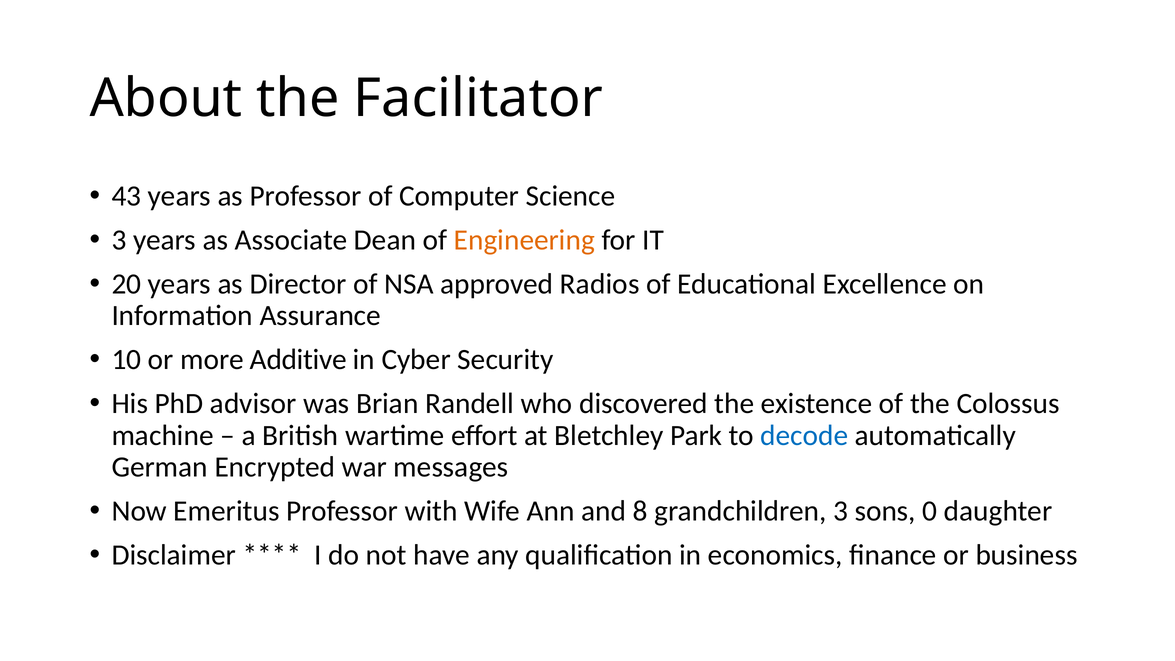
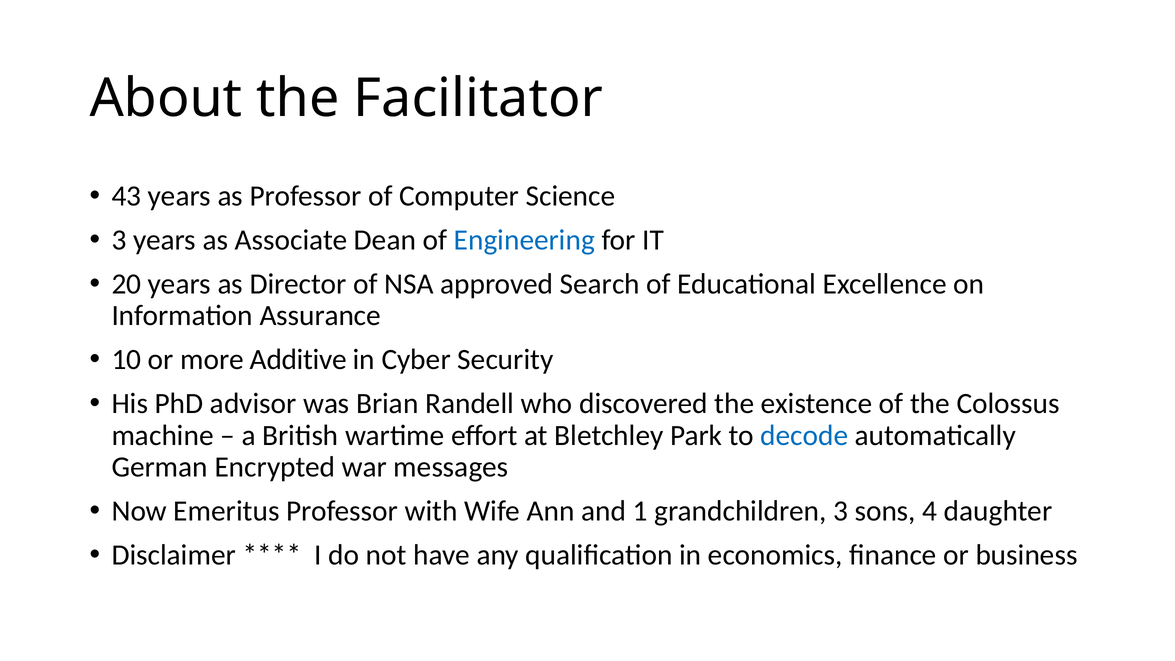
Engineering colour: orange -> blue (524, 240)
Radios: Radios -> Search (600, 284)
8: 8 -> 1 (640, 511)
0: 0 -> 4 (930, 511)
